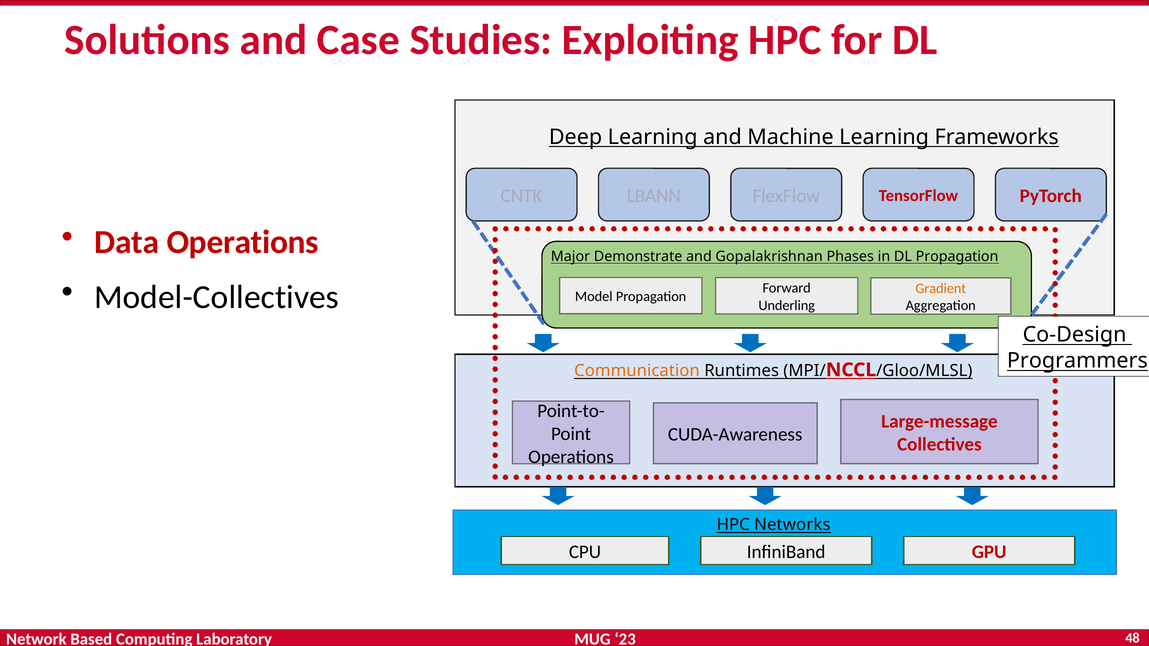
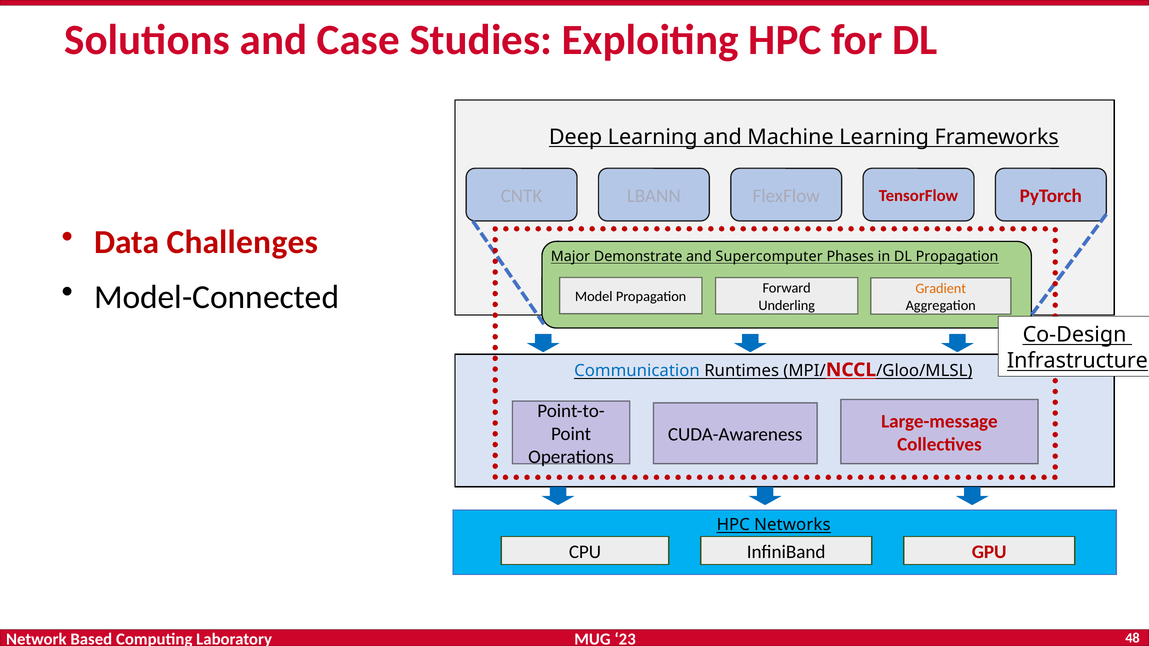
Data Operations: Operations -> Challenges (242, 243)
Gopalakrishnan: Gopalakrishnan -> Supercomputer (769, 257)
Model-Collectives: Model-Collectives -> Model-Connected (217, 298)
Programmers: Programmers -> Infrastructure (1077, 361)
Communication colour: orange -> blue (637, 371)
